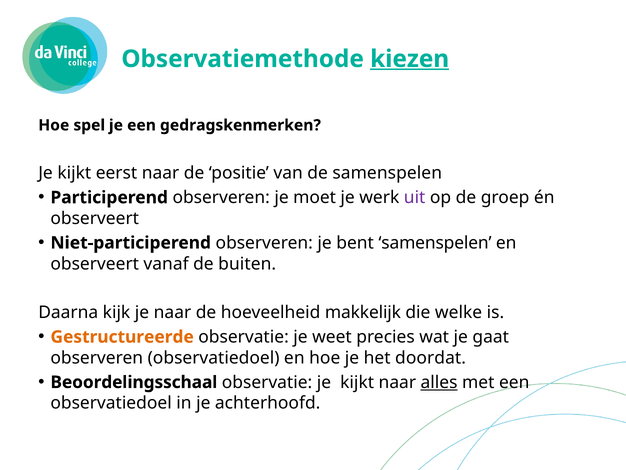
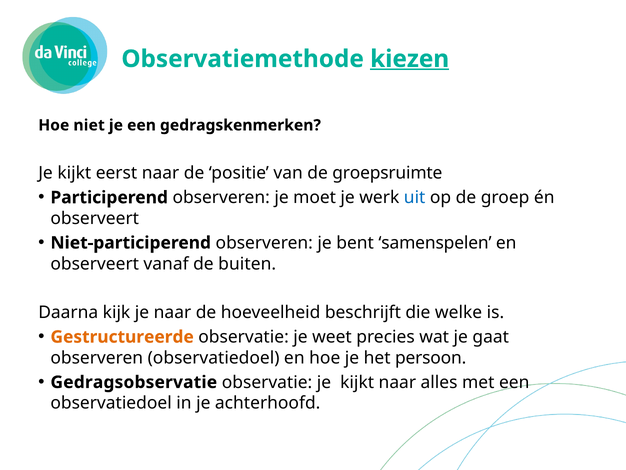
spel: spel -> niet (89, 125)
de samenspelen: samenspelen -> groepsruimte (387, 173)
uit colour: purple -> blue (415, 197)
makkelijk: makkelijk -> beschrijft (363, 312)
doordat: doordat -> persoon (431, 358)
Beoordelingsschaal: Beoordelingsschaal -> Gedragsobservatie (134, 382)
alles underline: present -> none (439, 382)
